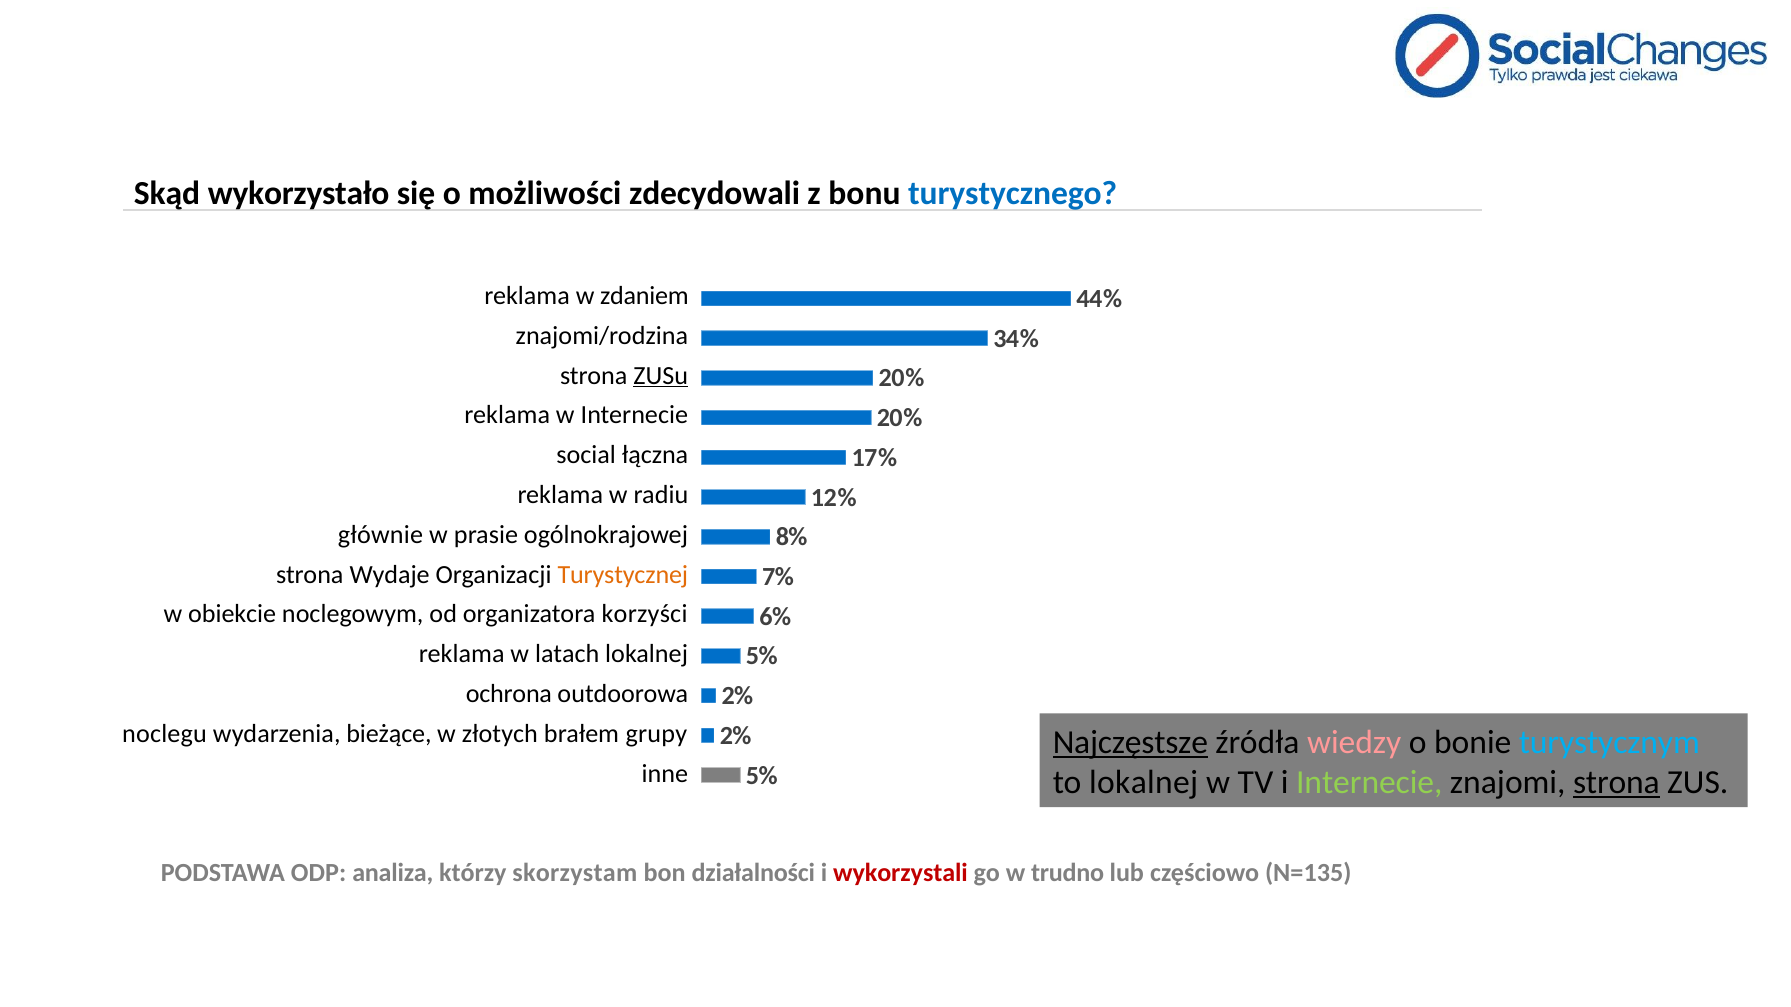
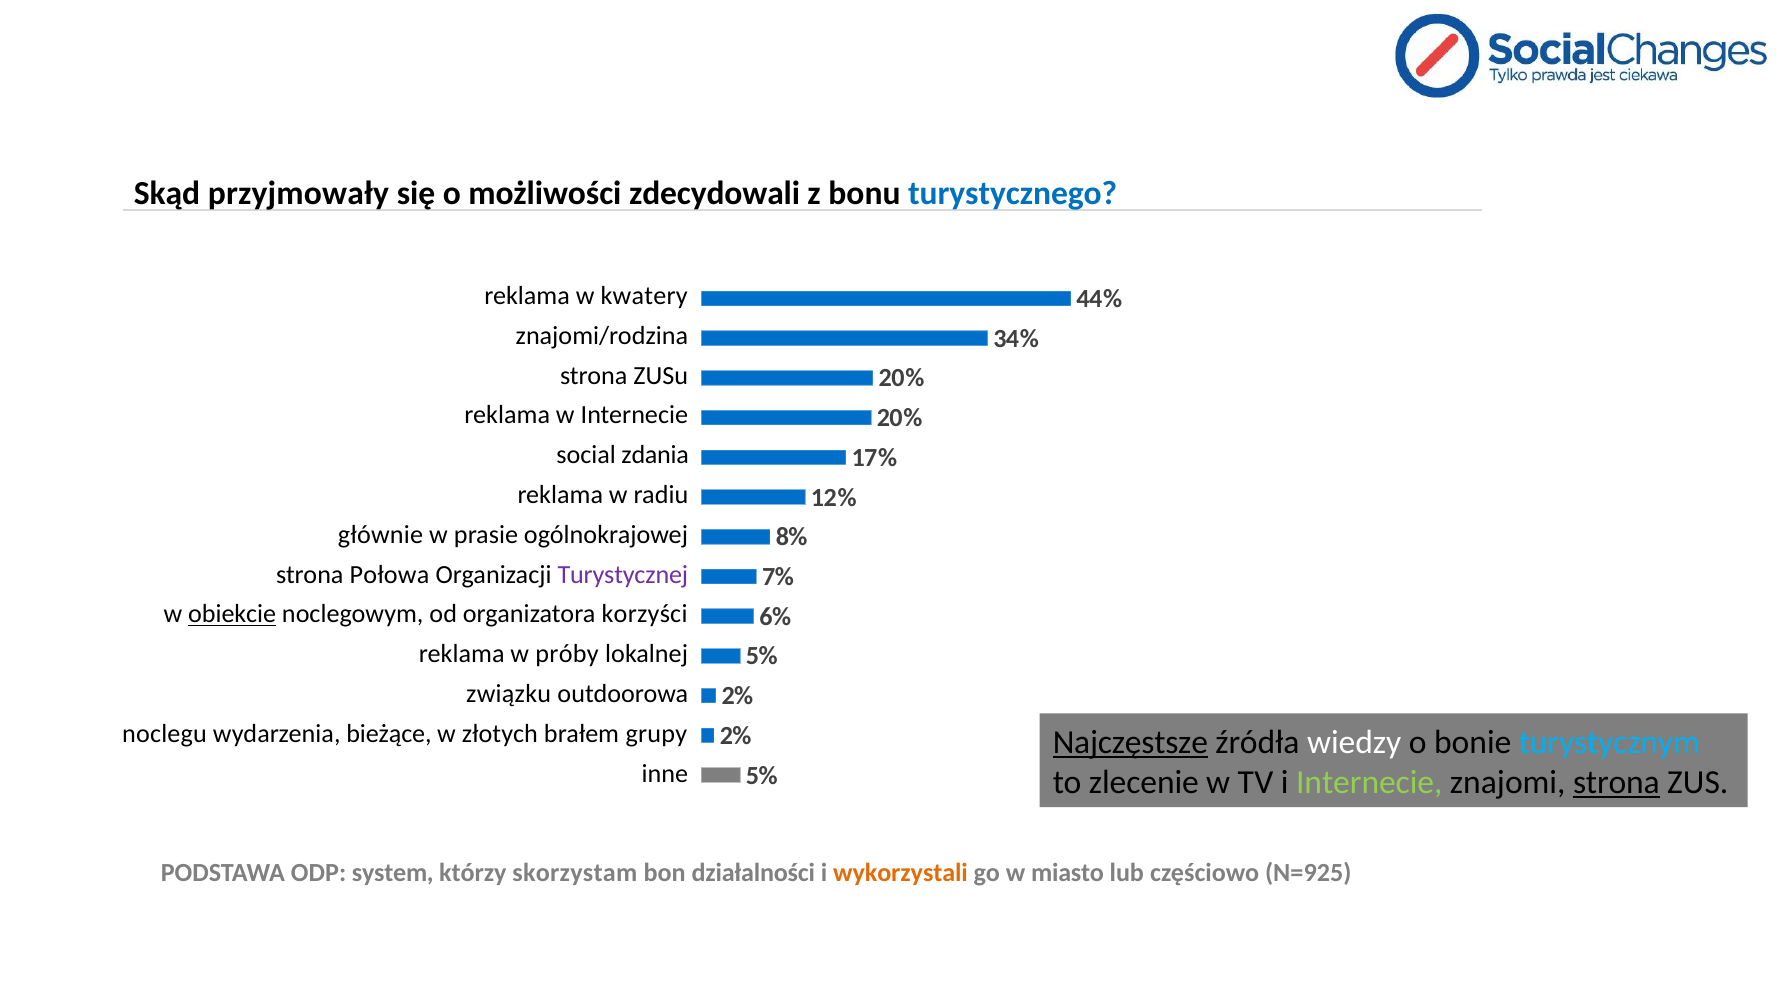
wykorzystało: wykorzystało -> przyjmowały (298, 193)
zdaniem: zdaniem -> kwatery (644, 296)
ZUSu underline: present -> none (661, 376)
łączna: łączna -> zdania (655, 455)
Wydaje: Wydaje -> Połowa (389, 575)
Turystycznej colour: orange -> purple (623, 575)
obiekcie underline: none -> present (232, 615)
latach: latach -> próby (567, 654)
ochrona: ochrona -> związku (509, 694)
wiedzy colour: pink -> white (1354, 743)
to lokalnej: lokalnej -> zlecenie (1144, 783)
analiza: analiza -> system (393, 873)
wykorzystali colour: red -> orange (900, 873)
trudno: trudno -> miasto (1068, 873)
N=135: N=135 -> N=925 (1308, 873)
